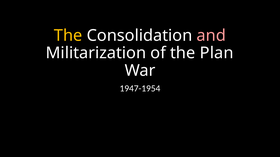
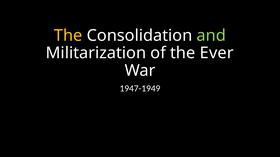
and colour: pink -> light green (211, 36)
Plan: Plan -> Ever (217, 53)
1947-1954: 1947-1954 -> 1947-1949 (140, 89)
